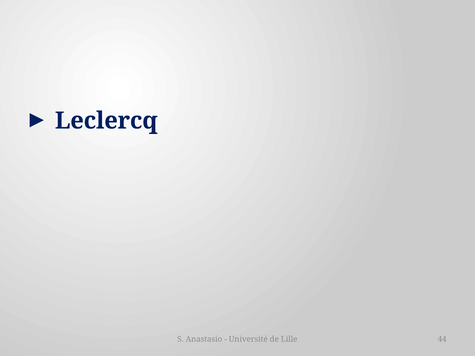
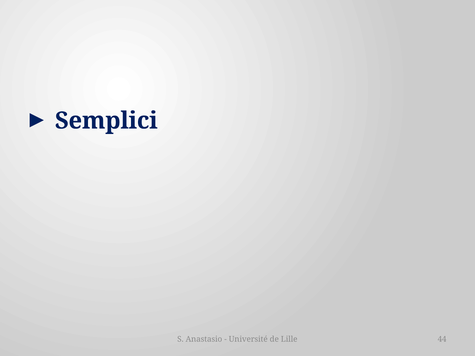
Leclercq: Leclercq -> Semplici (106, 121)
